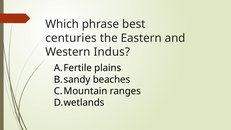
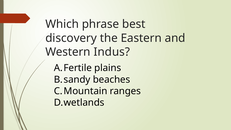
centuries: centuries -> discovery (71, 38)
